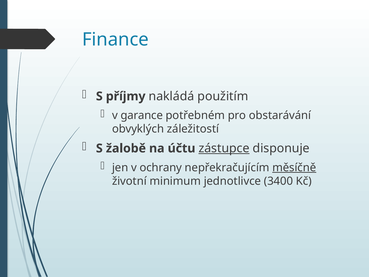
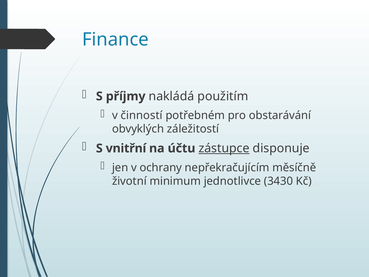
garance: garance -> činností (142, 115)
žalobě: žalobě -> vnitřní (126, 148)
měsíčně underline: present -> none (294, 167)
3400: 3400 -> 3430 (279, 181)
